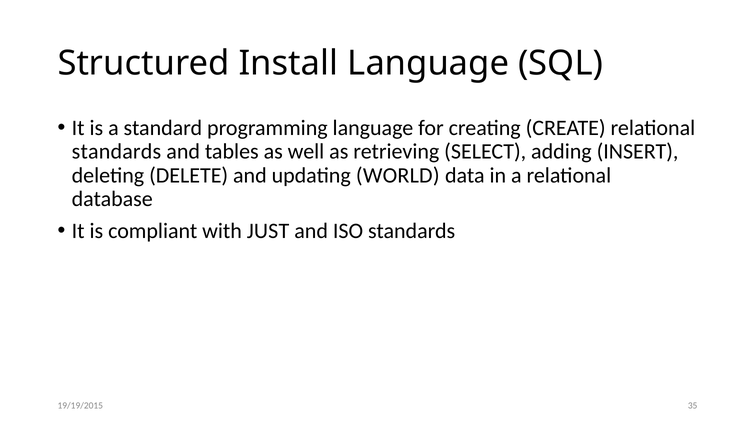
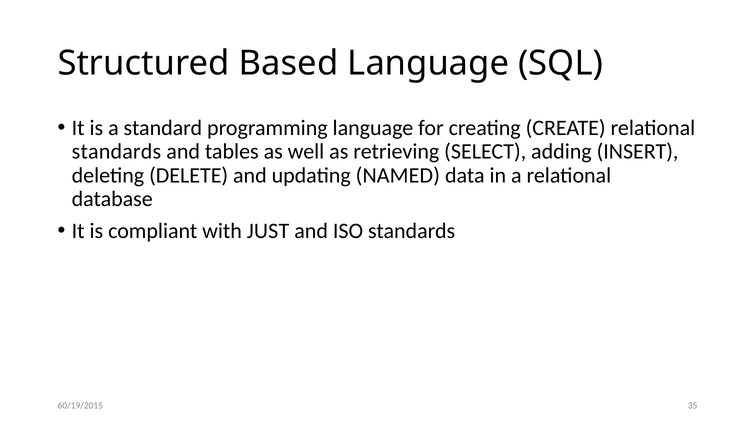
Install: Install -> Based (288, 63)
WORLD: WORLD -> NAMED (398, 175)
19/19/2015: 19/19/2015 -> 60/19/2015 (80, 406)
